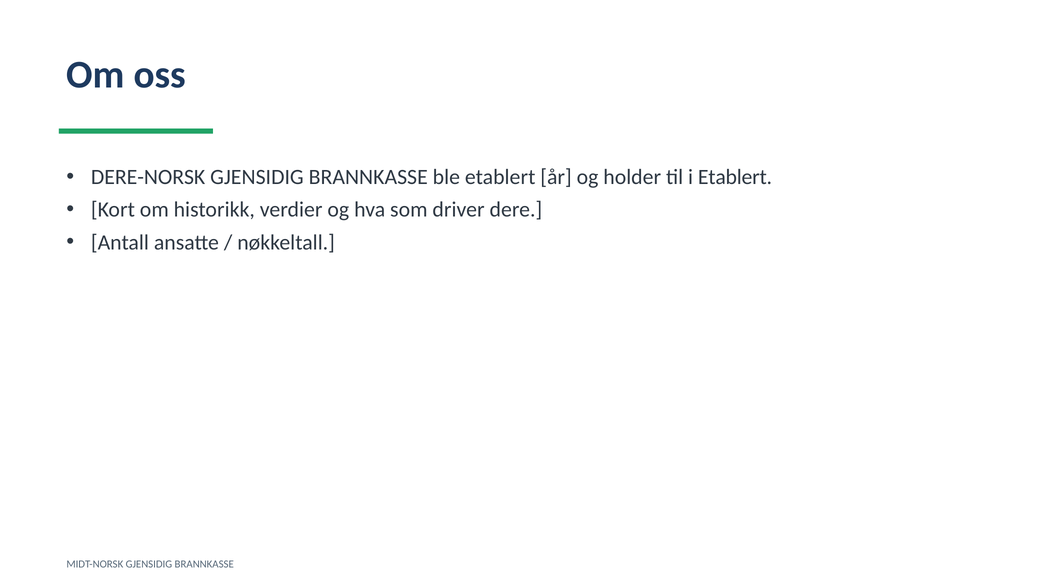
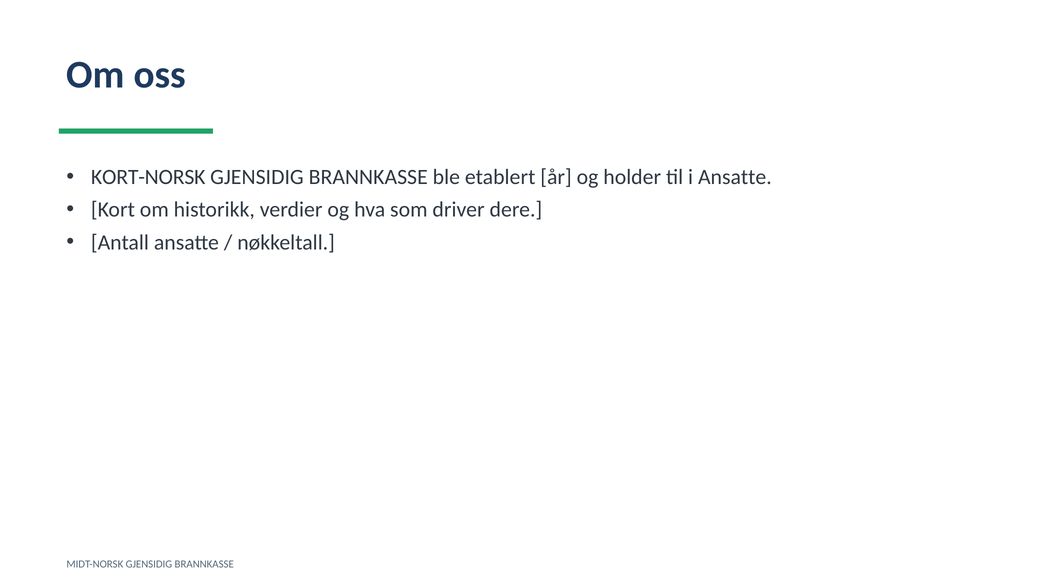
DERE-NORSK: DERE-NORSK -> KORT-NORSK (148, 177)
i Etablert: Etablert -> Ansatte (735, 177)
